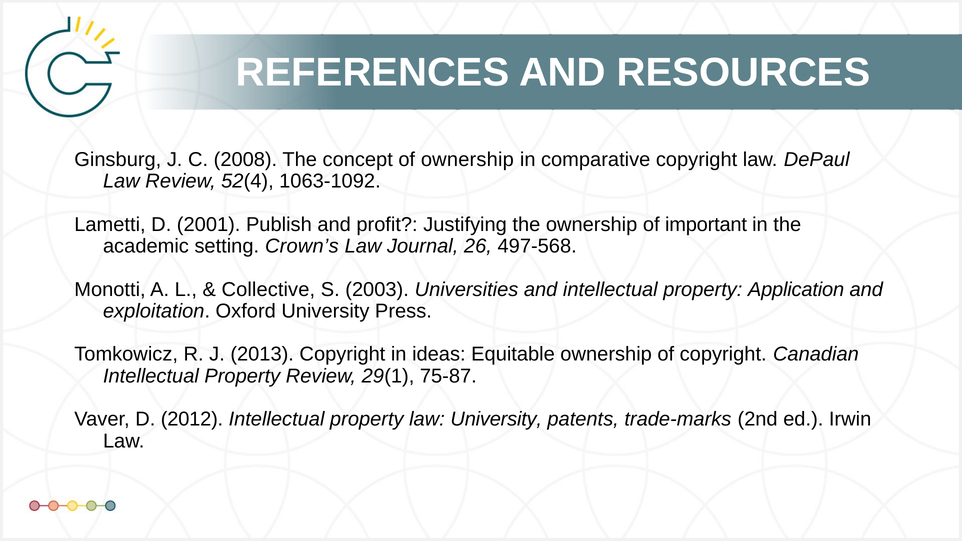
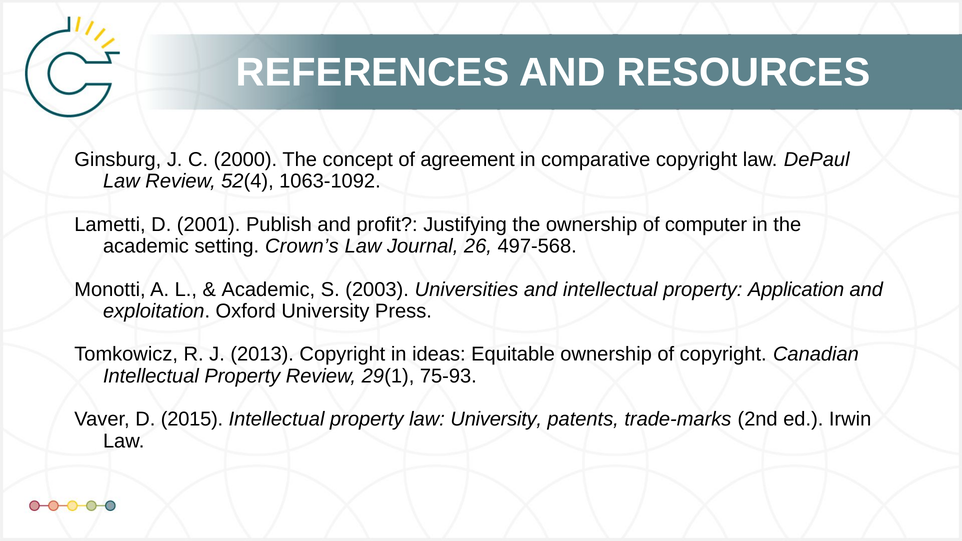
2008: 2008 -> 2000 (245, 160)
of ownership: ownership -> agreement (468, 160)
important: important -> computer (706, 225)
Collective: Collective -> Academic (268, 289)
75-87: 75-87 -> 75-93 (448, 376)
2012: 2012 -> 2015 (192, 419)
